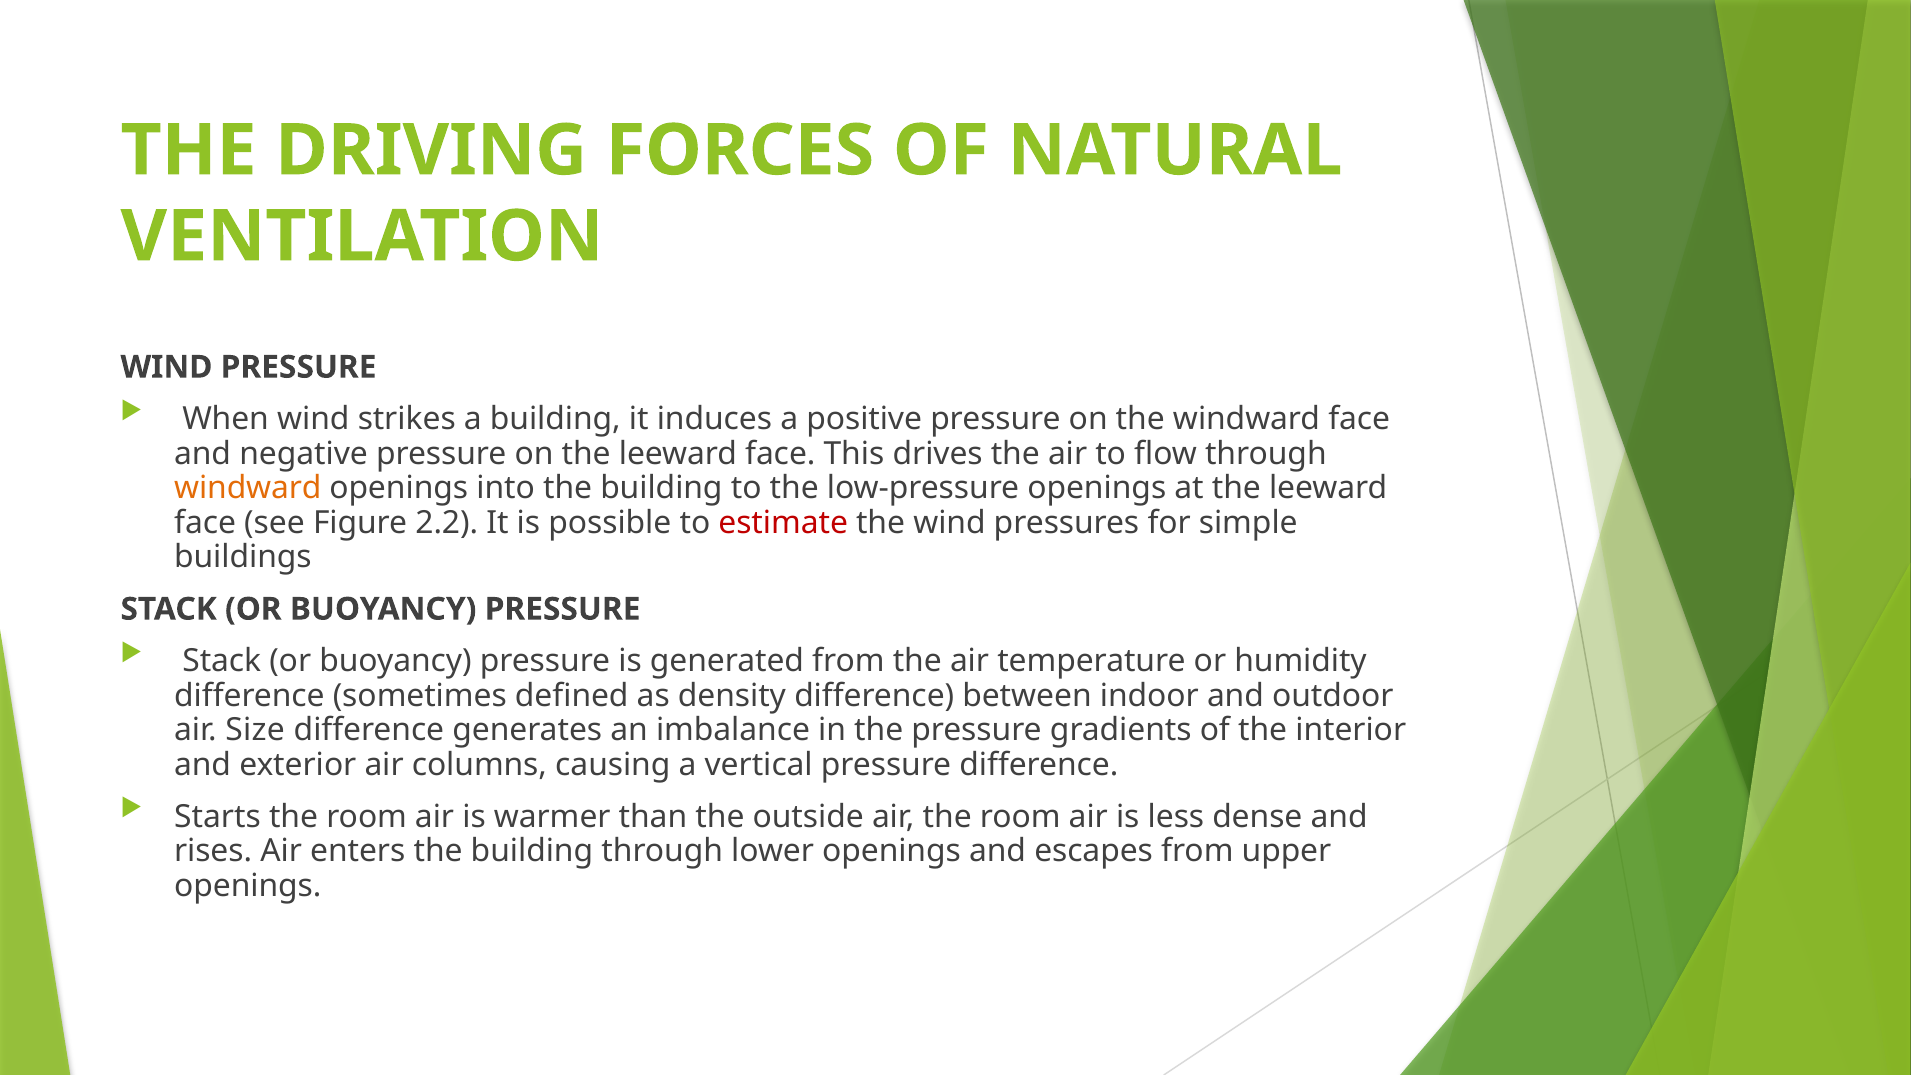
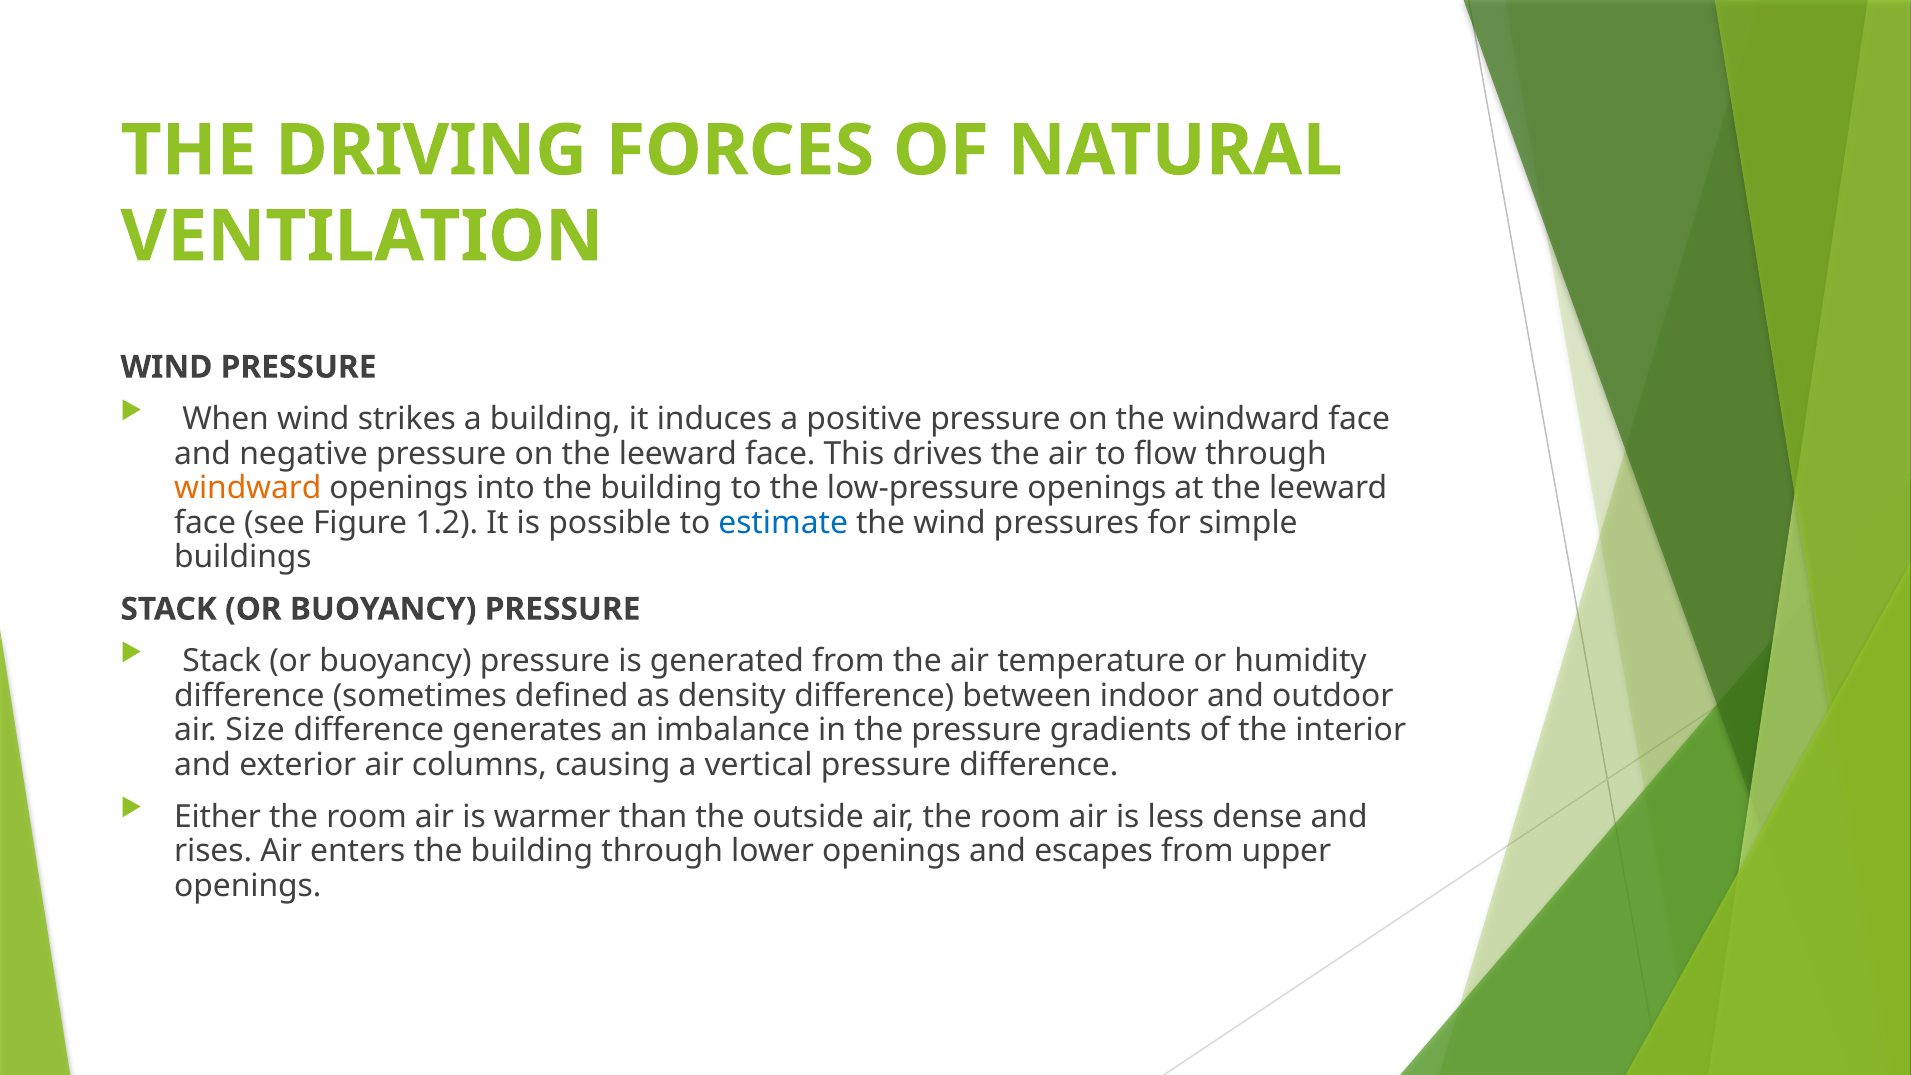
2.2: 2.2 -> 1.2 (447, 523)
estimate colour: red -> blue (783, 523)
Starts: Starts -> Either (218, 817)
